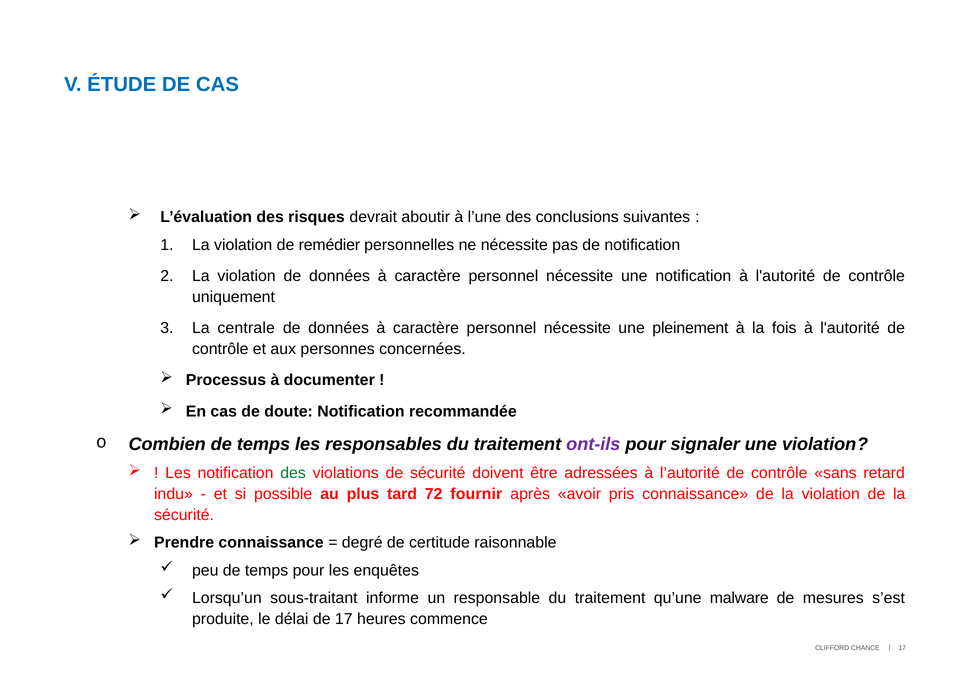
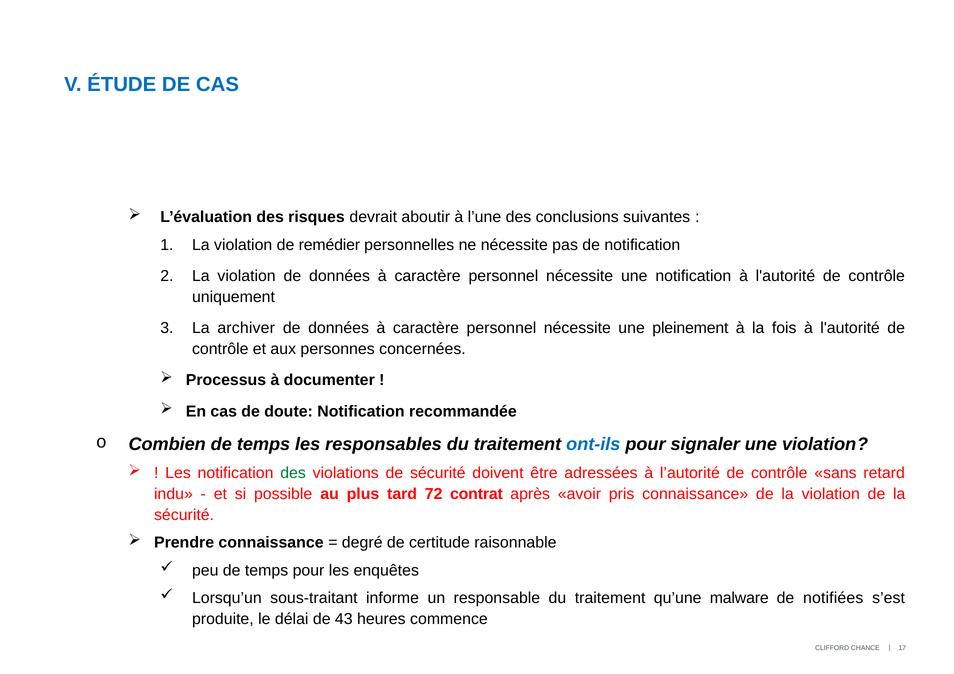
centrale: centrale -> archiver (246, 328)
ont-ils colour: purple -> blue (593, 445)
fournir: fournir -> contrat (476, 494)
mesures: mesures -> notifiées (833, 599)
de 17: 17 -> 43 (344, 620)
